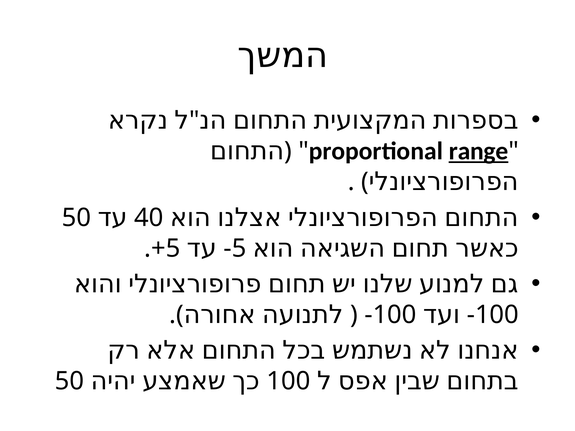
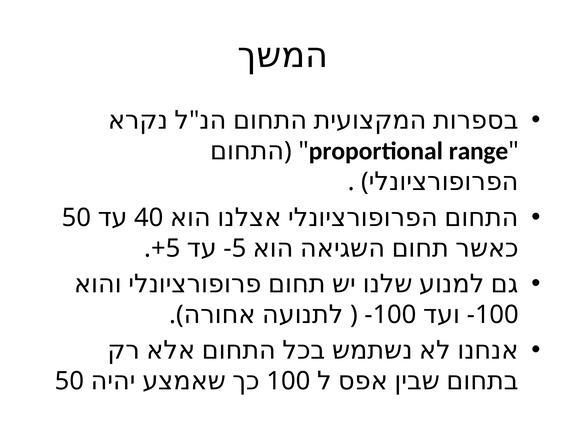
range underline: present -> none (479, 151)
